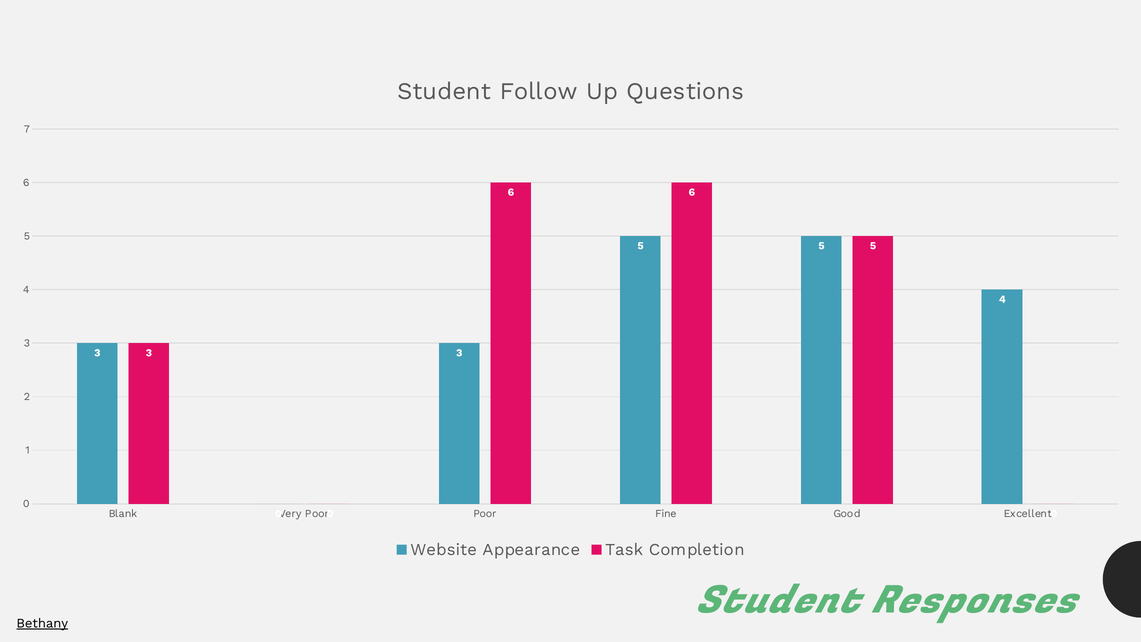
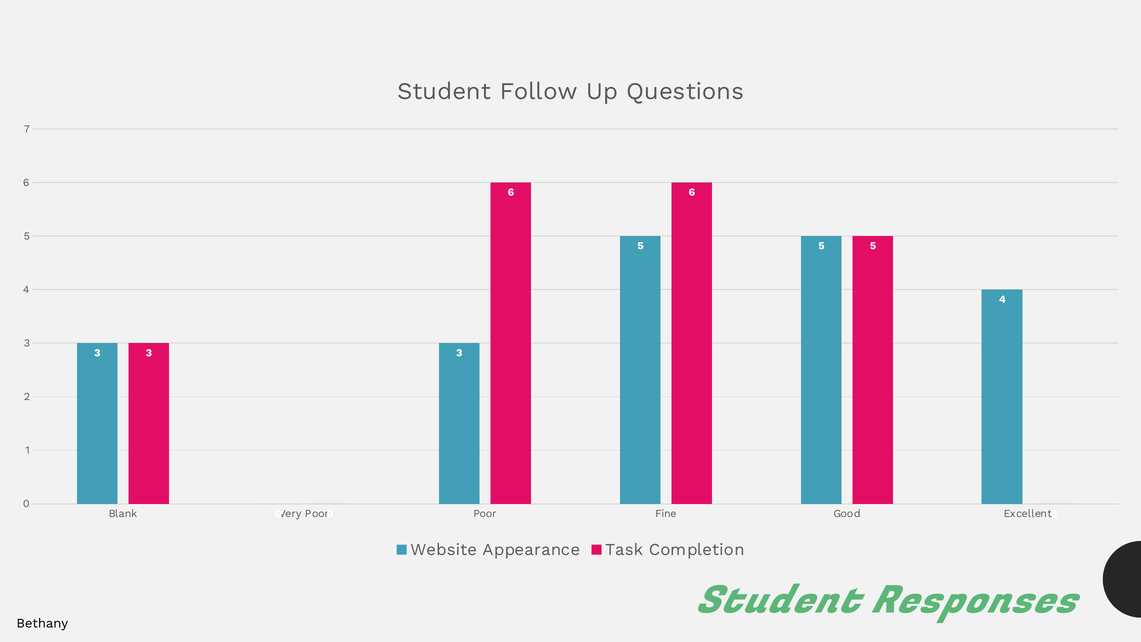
Bethany underline: present -> none (42, 623)
